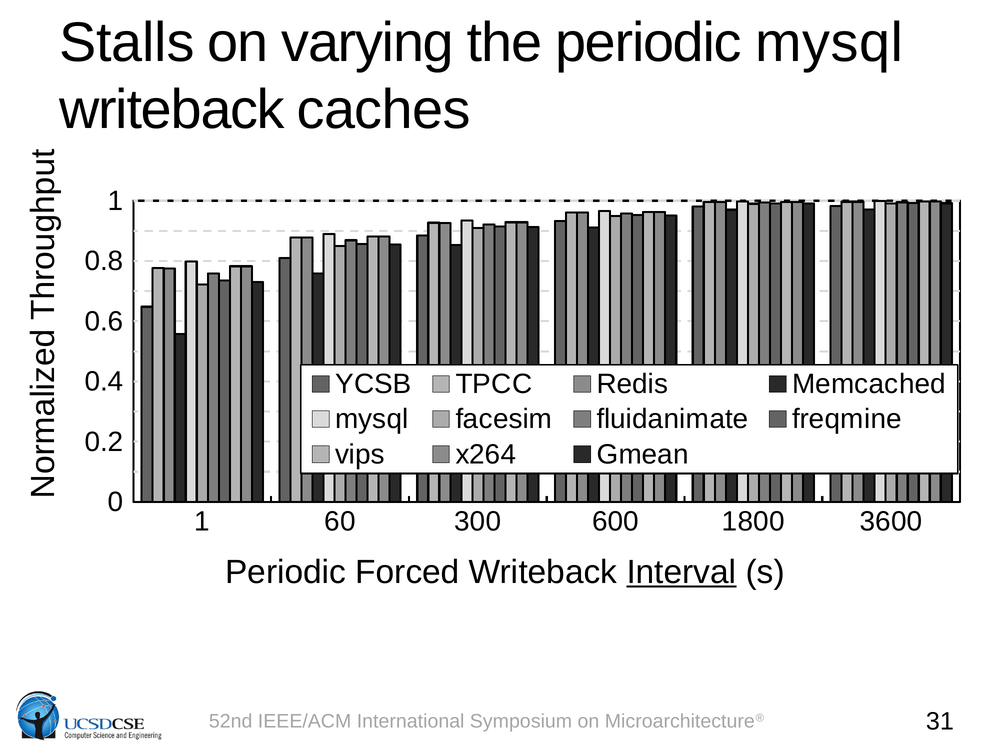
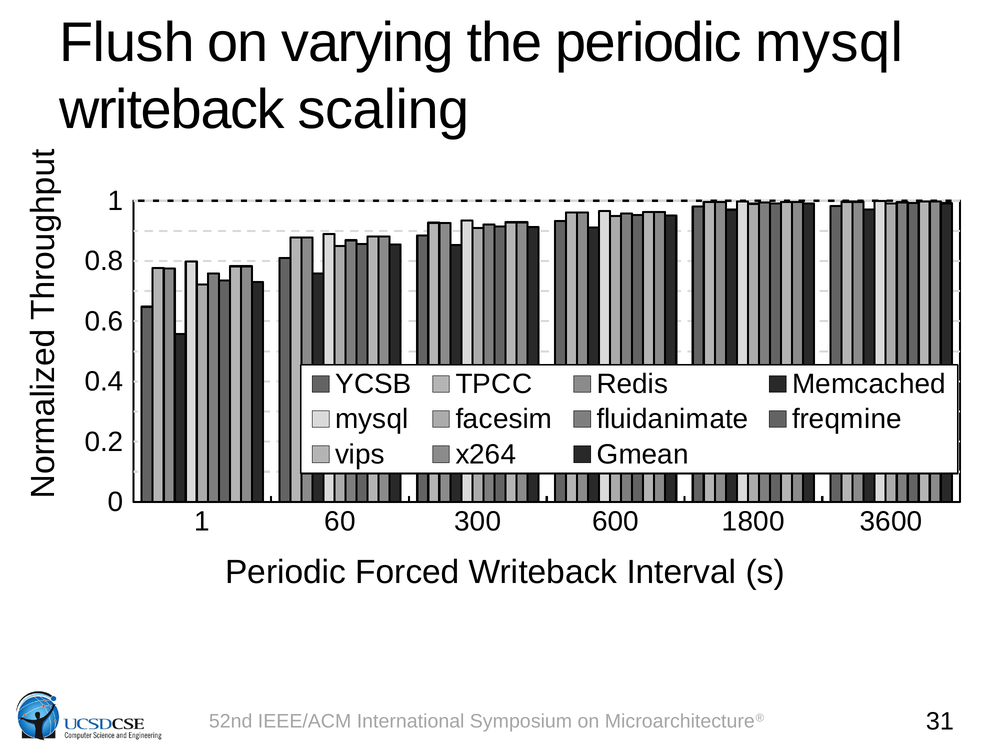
Stalls: Stalls -> Flush (127, 43)
caches: caches -> scaling (384, 110)
Interval underline: present -> none (681, 572)
